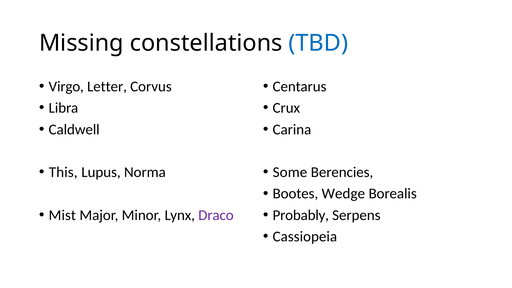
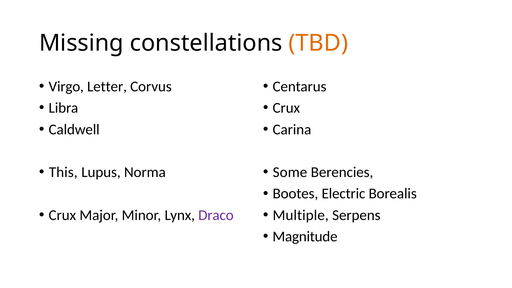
TBD colour: blue -> orange (318, 43)
Wedge: Wedge -> Electric (343, 194)
Mist: Mist -> Crux (62, 215)
Probably: Probably -> Multiple (301, 215)
Cassiopeia: Cassiopeia -> Magnitude (305, 237)
